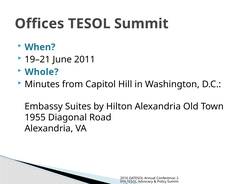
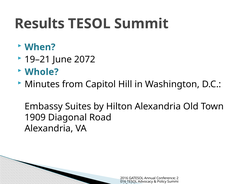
Offices: Offices -> Results (40, 24)
2011: 2011 -> 2072 (85, 60)
1955: 1955 -> 1909 (35, 118)
